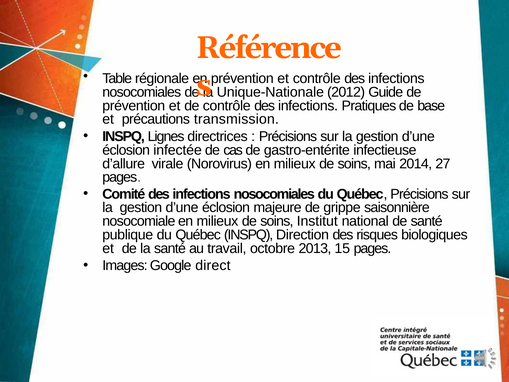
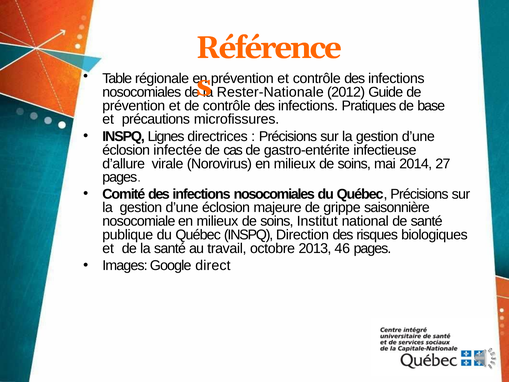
Unique-Nationale: Unique-Nationale -> Rester-Nationale (270, 92)
transmission: transmission -> microfissures (237, 119)
15: 15 -> 46 (342, 248)
